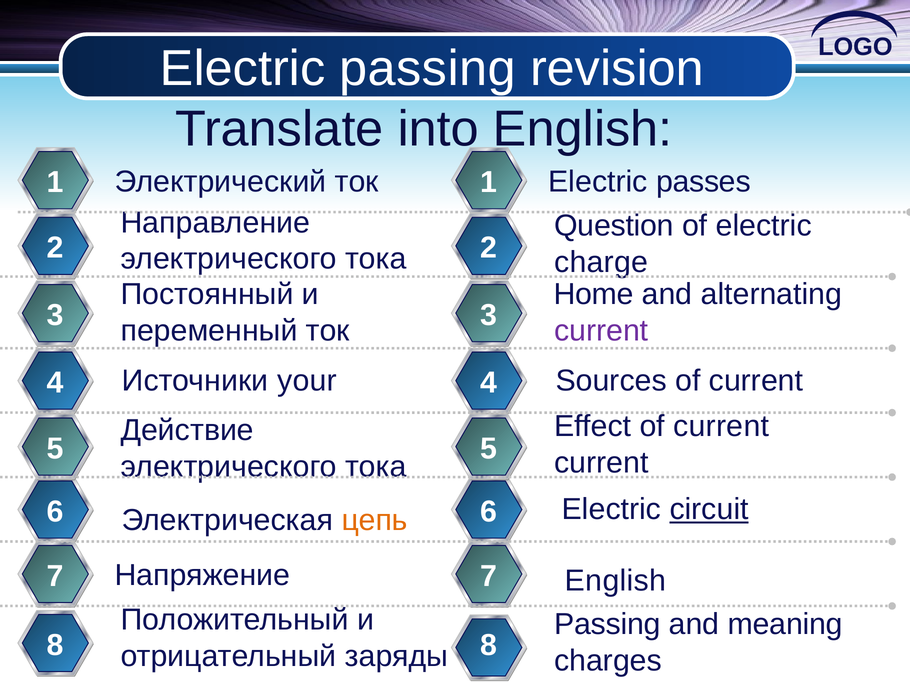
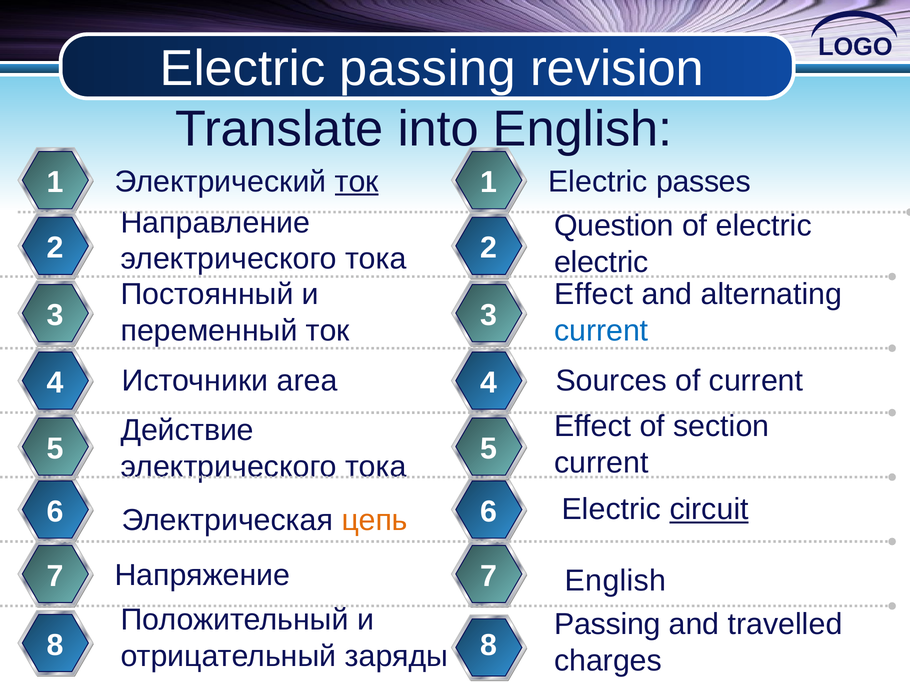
ток underline: none -> present (357, 182)
charge: charge -> electric (601, 262)
Home: Home -> Effect (594, 294)
current colour: purple -> blue (601, 331)
your: your -> area (307, 381)
Effect of current: current -> section (721, 427)
meaning: meaning -> travelled (785, 625)
